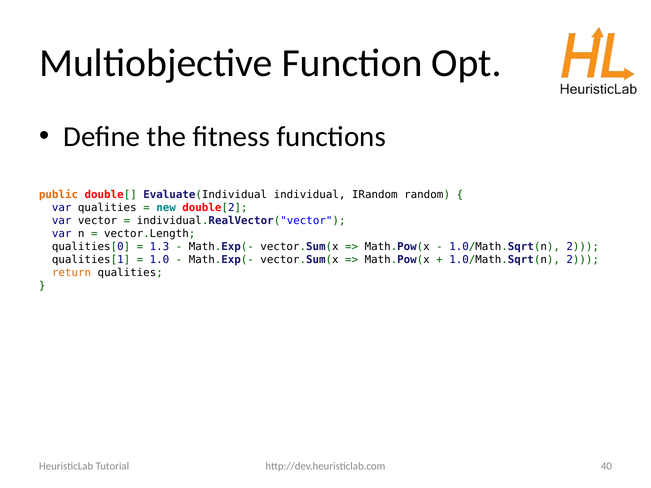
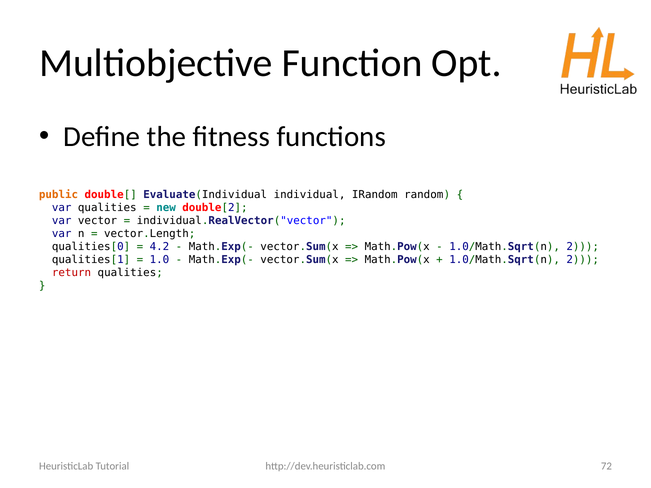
1.3: 1.3 -> 4.2 (159, 247)
return colour: orange -> red (72, 273)
40: 40 -> 72 (606, 466)
